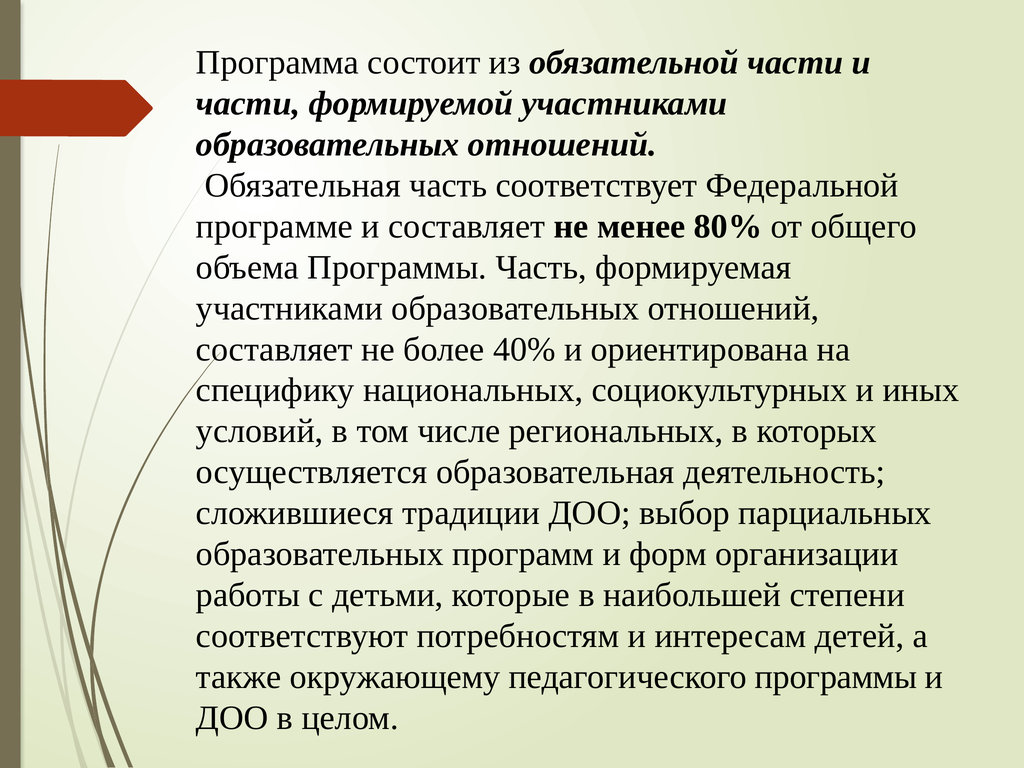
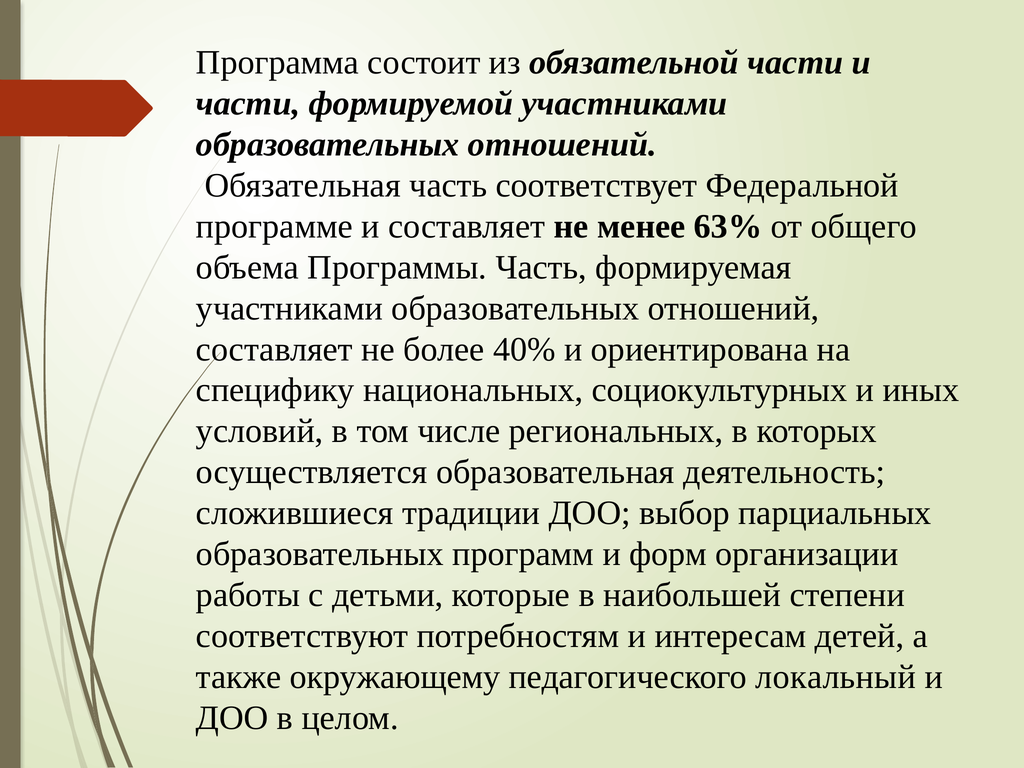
80%: 80% -> 63% (728, 226)
педагогического программы: программы -> локальный (836, 677)
